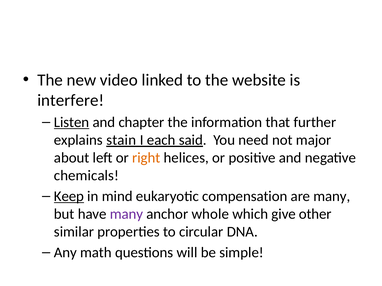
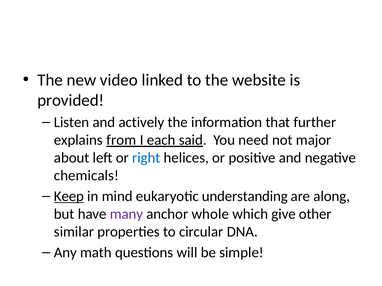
interfere: interfere -> provided (71, 101)
Listen underline: present -> none (72, 122)
chapter: chapter -> actively (141, 122)
stain: stain -> from (121, 140)
right colour: orange -> blue (146, 158)
compensation: compensation -> understanding (245, 197)
are many: many -> along (332, 197)
